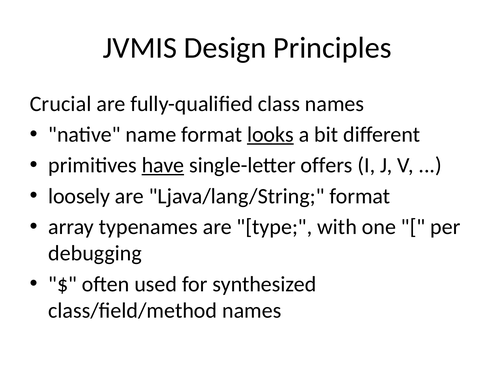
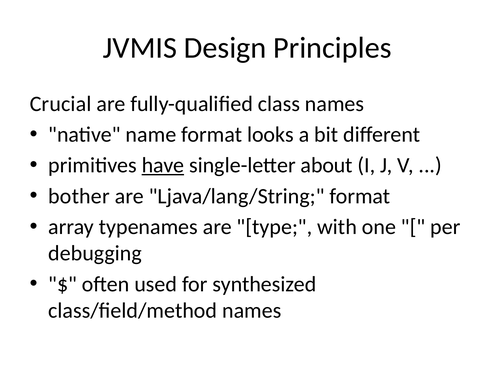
looks underline: present -> none (270, 135)
offers: offers -> about (327, 165)
loosely: loosely -> bother (79, 196)
